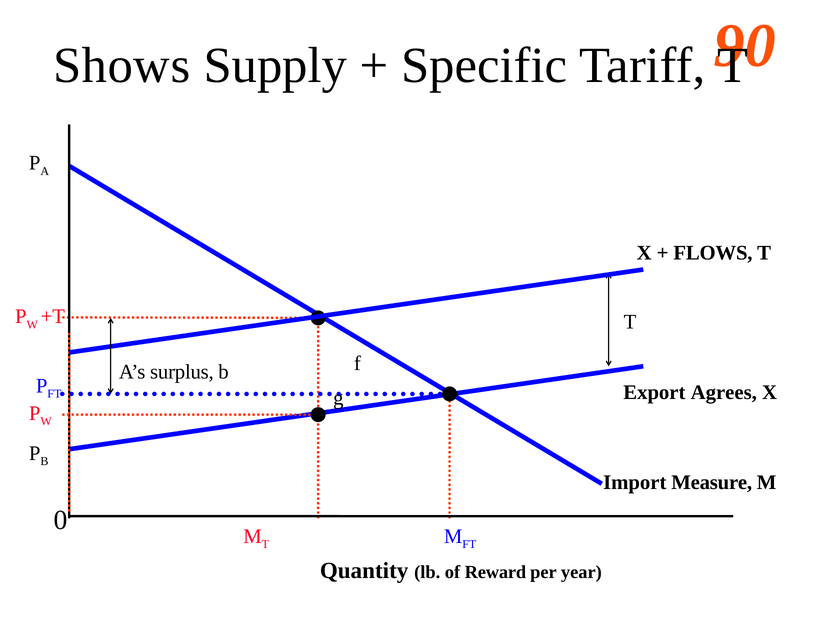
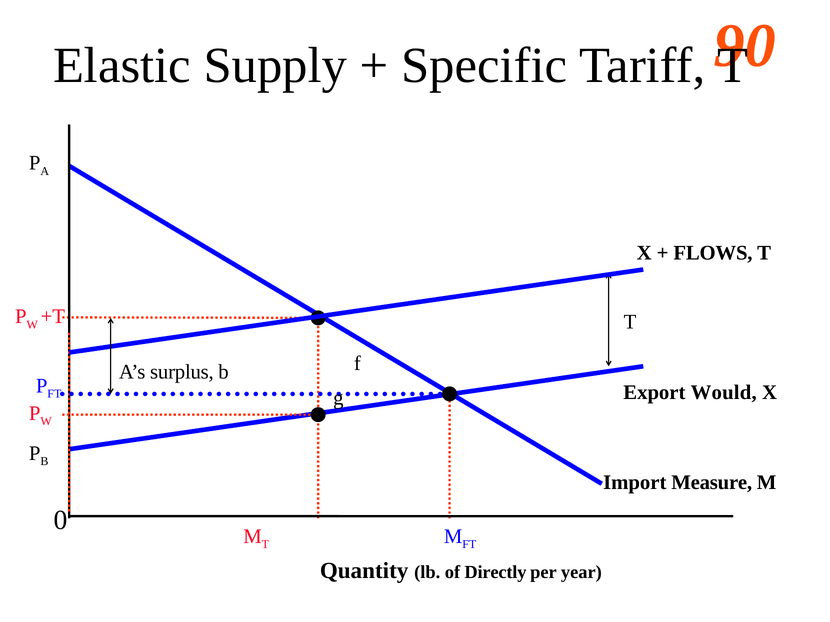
Shows: Shows -> Elastic (122, 66)
Agrees: Agrees -> Would (724, 393)
Reward: Reward -> Directly (495, 573)
